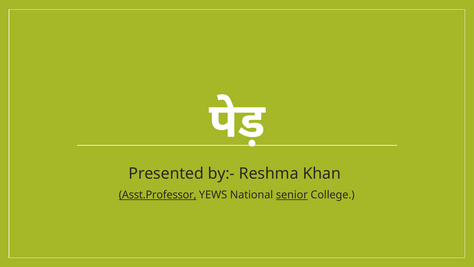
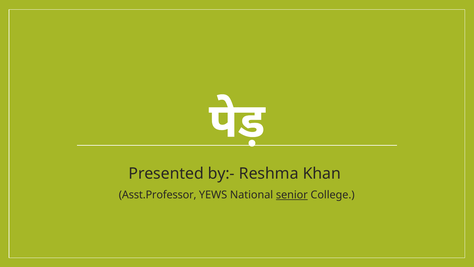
Asst.Professor underline: present -> none (158, 195)
